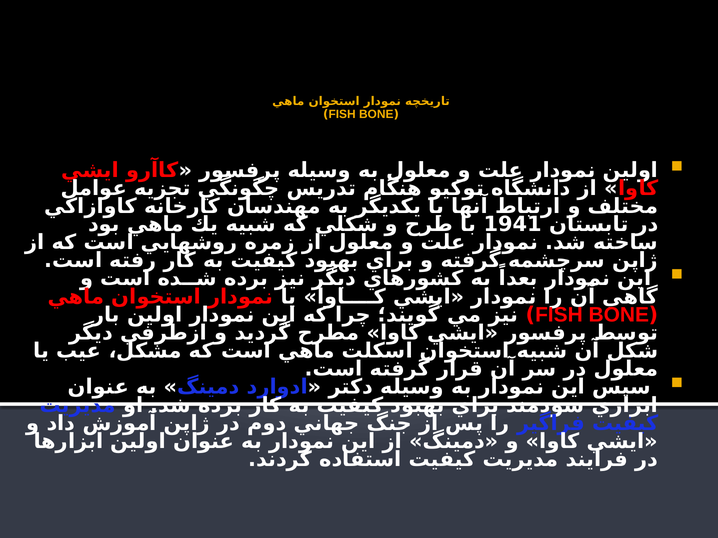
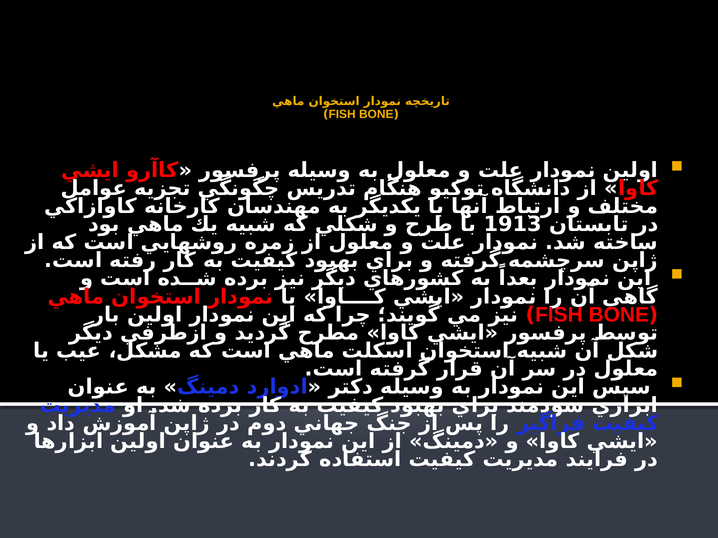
1941: 1941 -> 1913 (513, 225)
